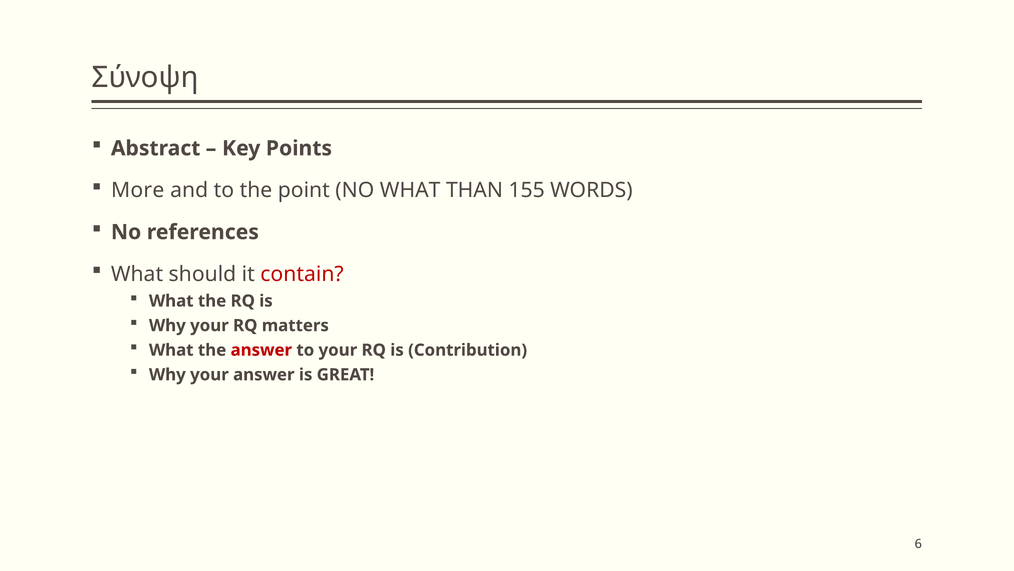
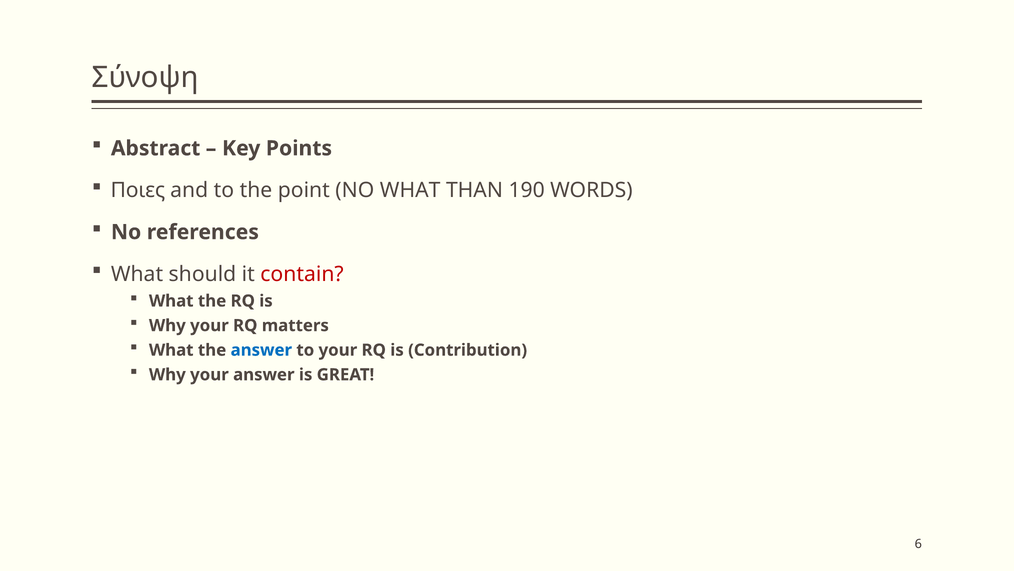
More: More -> Ποιες (138, 190)
155: 155 -> 190 (527, 190)
answer colour: red -> blue (261, 350)
